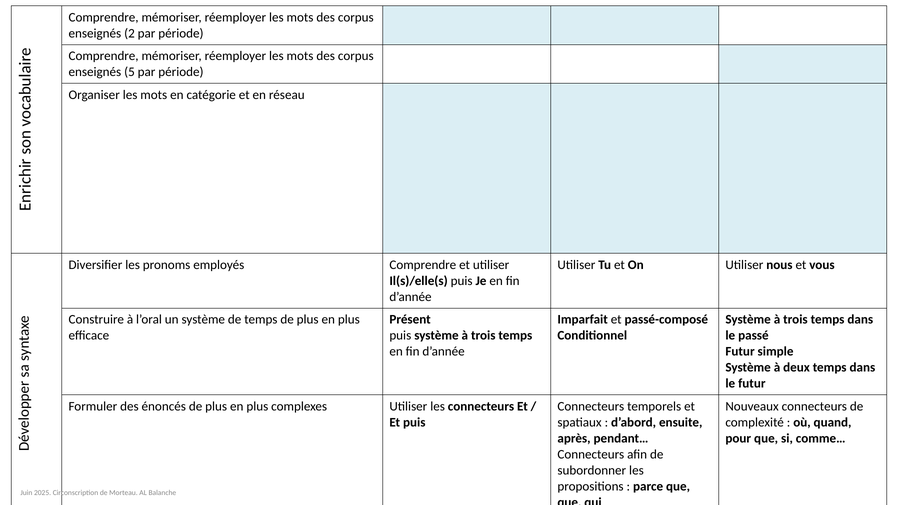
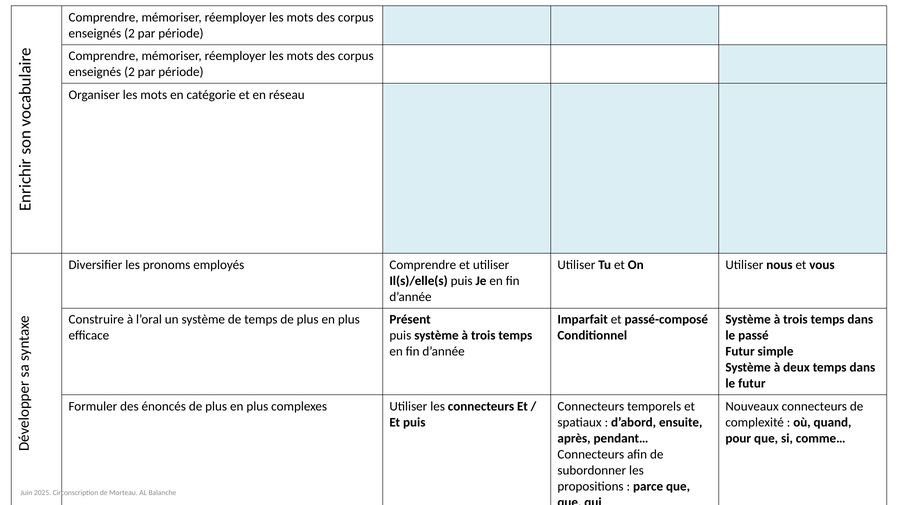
5: 5 -> 2 (129, 72)
